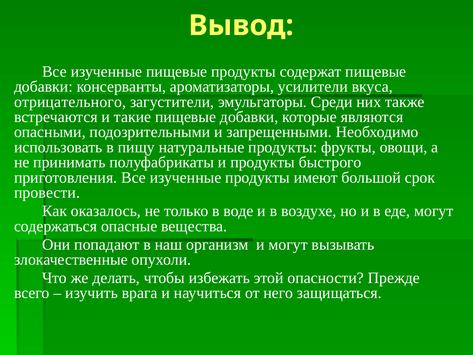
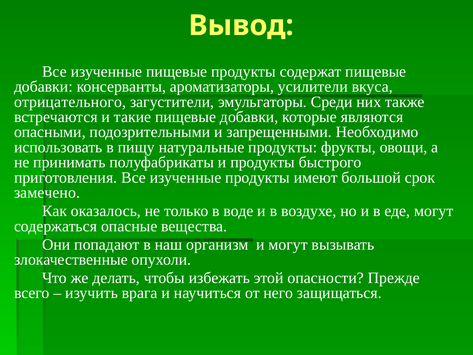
провести: провести -> замечено (47, 193)
